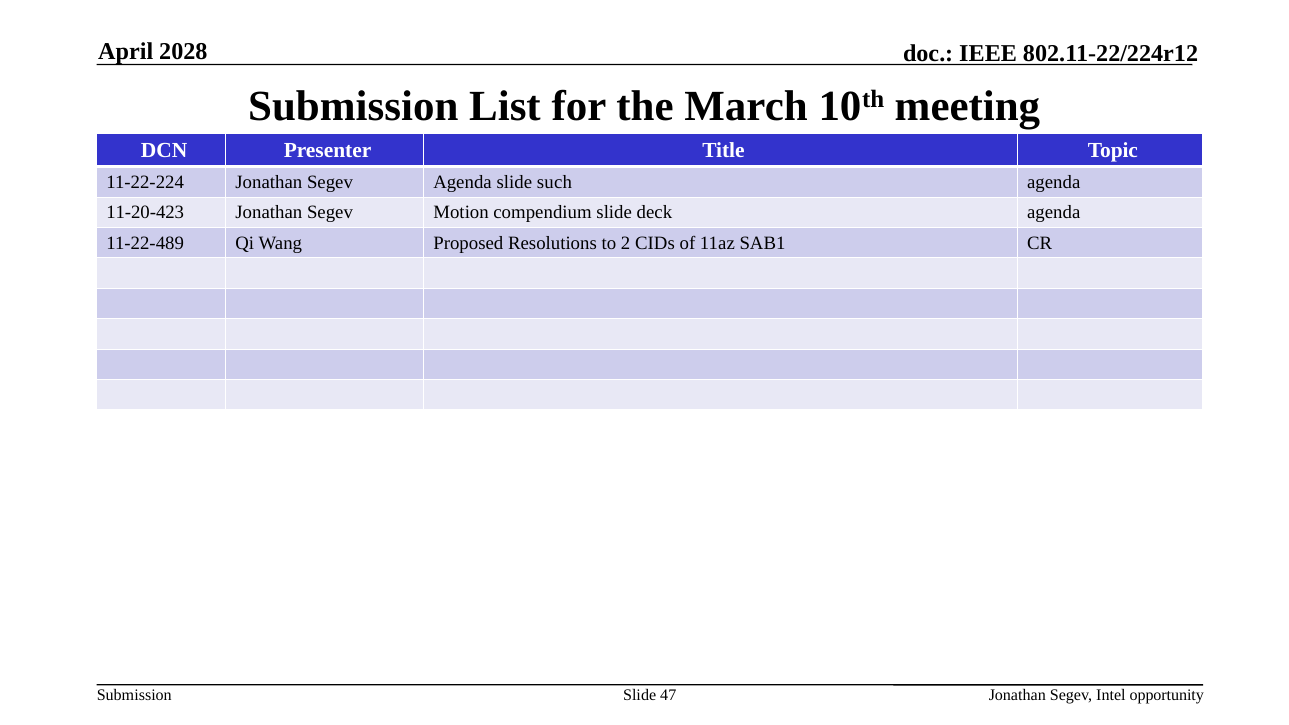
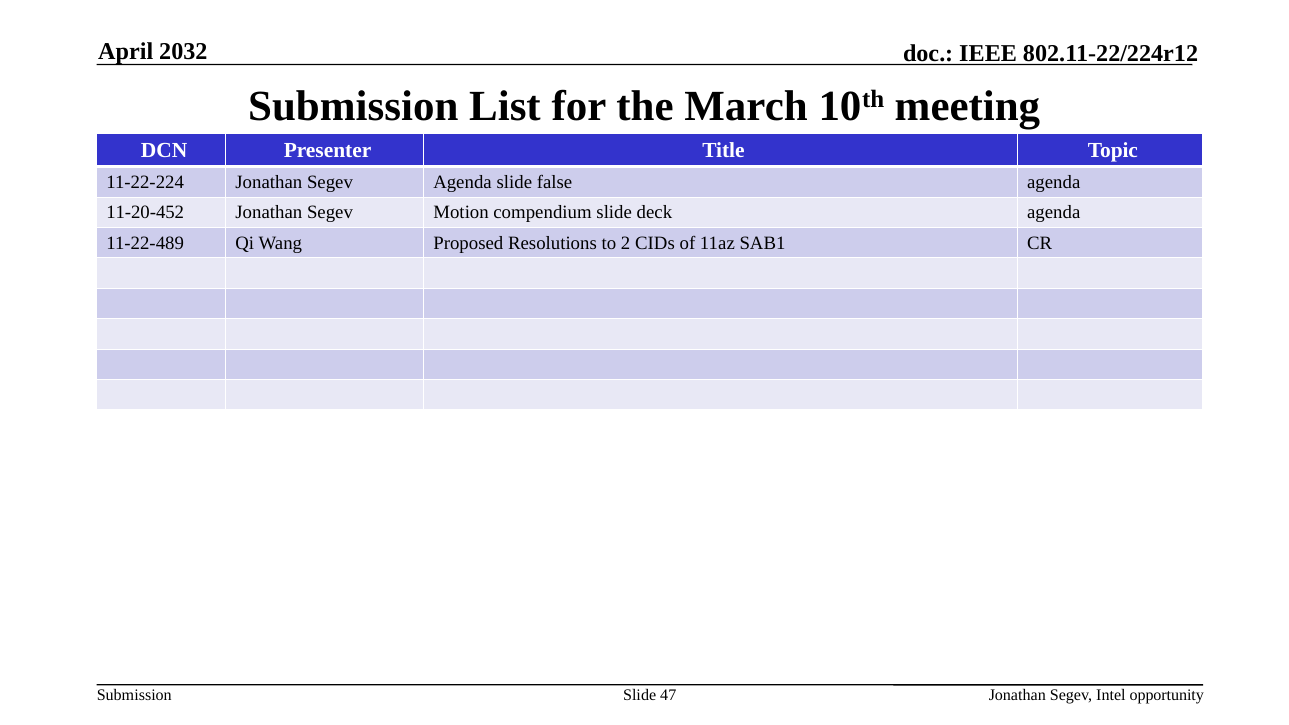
2028: 2028 -> 2032 (183, 51)
such: such -> false (555, 182)
11-20-423: 11-20-423 -> 11-20-452 (145, 212)
